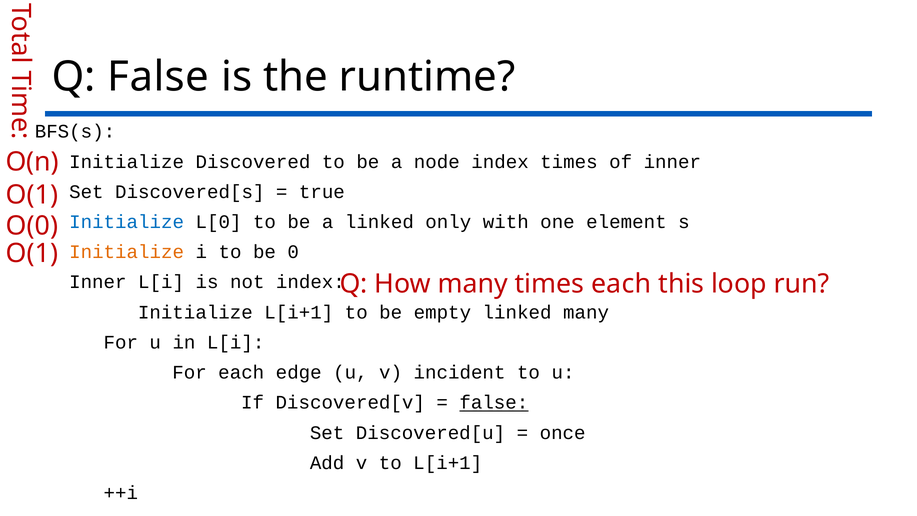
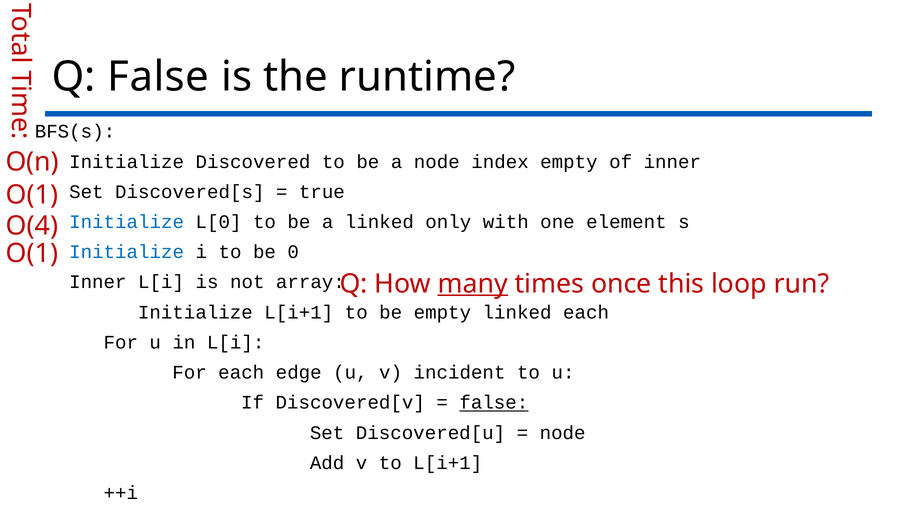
index times: times -> empty (569, 162)
O(0: O(0 -> O(4 (32, 226)
Initialize colour: orange -> blue (127, 252)
not index: index -> array (310, 282)
many underline: none -> present (473, 284)
times each: each -> once (621, 284)
linked many: many -> each (586, 312)
once: once -> node (563, 433)
